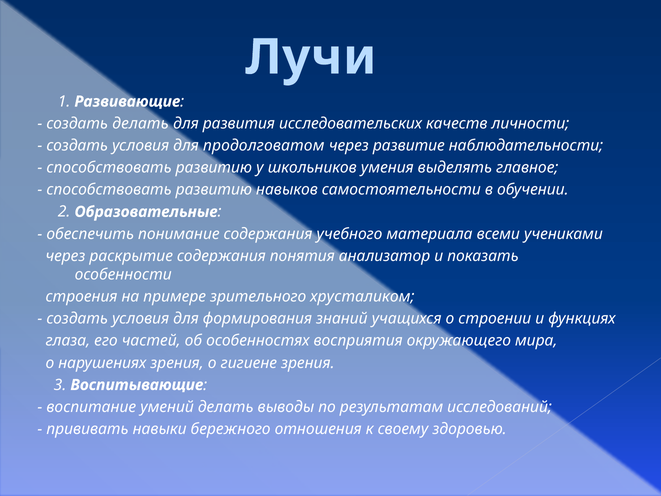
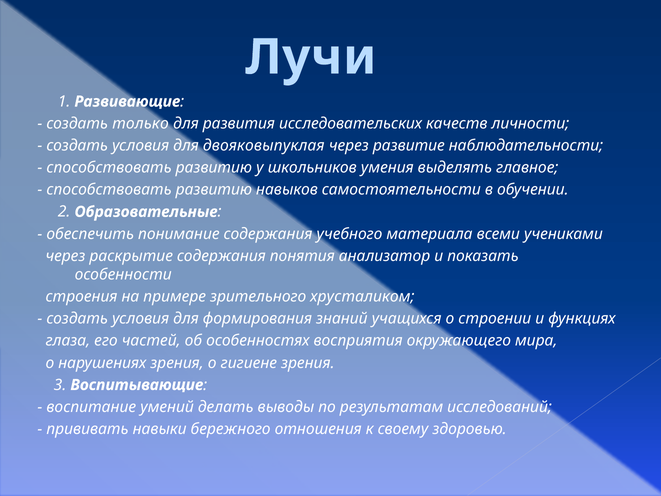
создать делать: делать -> только (141, 124)
продолговатом: продолговатом -> двояковыпуклая (264, 146)
